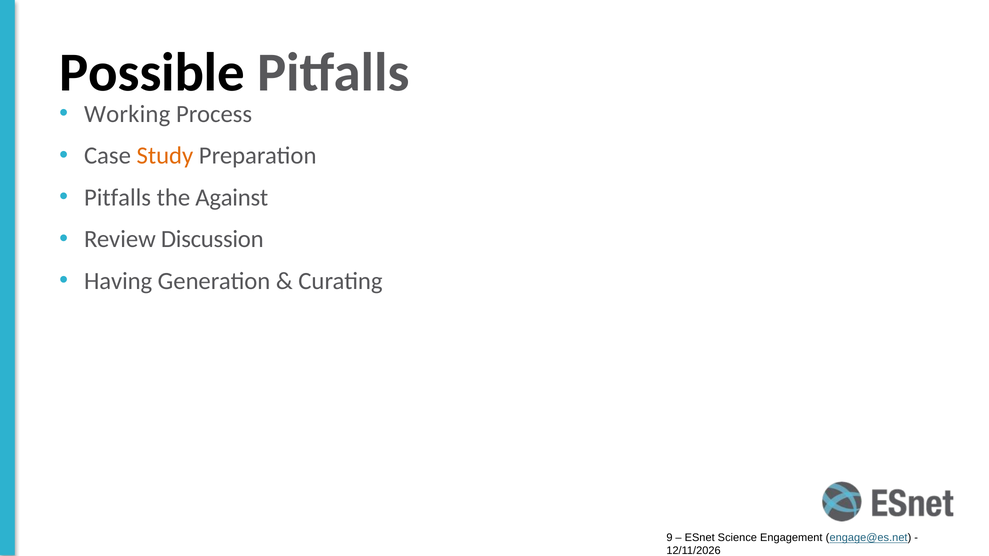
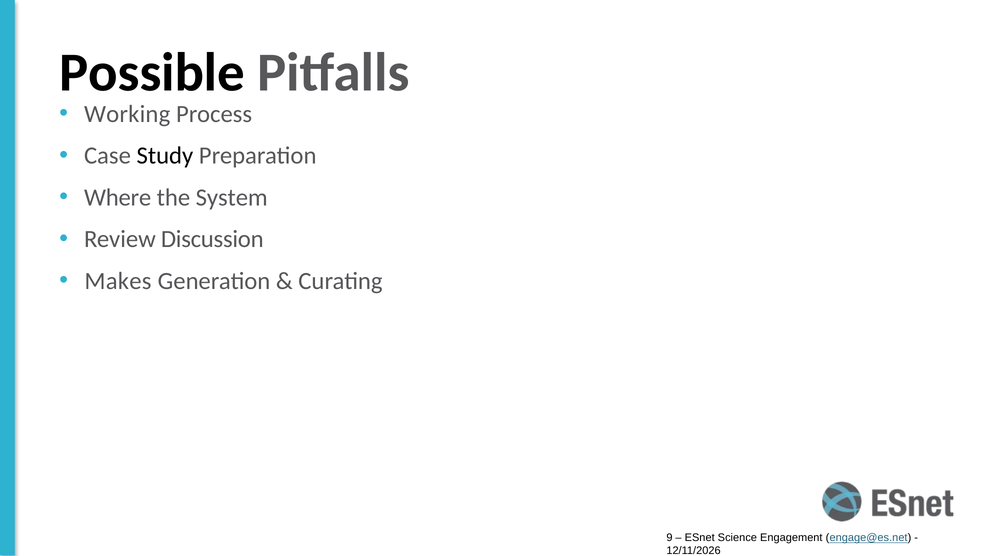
Study colour: orange -> black (165, 156)
Pitfalls: Pitfalls -> Where (118, 198)
Against: Against -> System (232, 198)
Having: Having -> Makes (118, 281)
